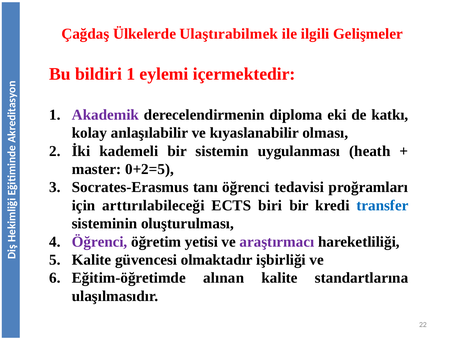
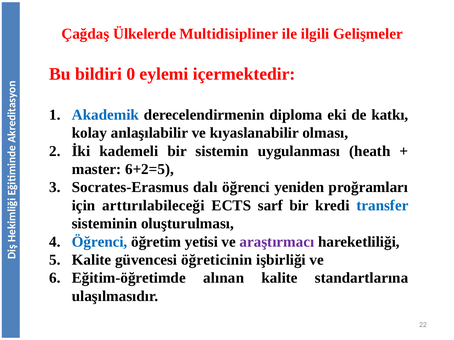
Ulaştırabilmek: Ulaştırabilmek -> Multidisipliner (229, 34)
bildiri 1: 1 -> 0 (131, 74)
Akademik colour: purple -> blue (105, 115)
0+2=5: 0+2=5 -> 6+2=5 (149, 169)
tanı: tanı -> dalı (205, 188)
tedavisi: tedavisi -> yeniden (299, 188)
biri: biri -> sarf (270, 206)
Öğrenci colour: purple -> blue (100, 242)
olmaktadır: olmaktadır -> öğreticinin (217, 260)
